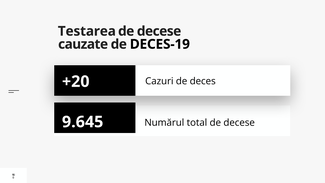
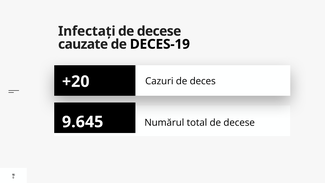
Testarea: Testarea -> Infectați (87, 31)
